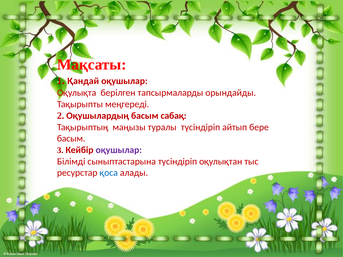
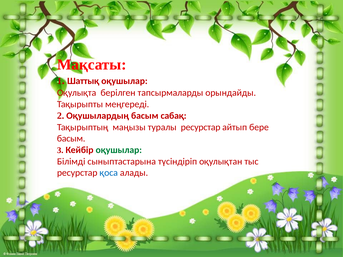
Қандай: Қандай -> Шаттық (83, 81)
туралы түсіндіріп: түсіндіріп -> ресурстар (201, 127)
оқушылар colour: purple -> green (119, 150)
